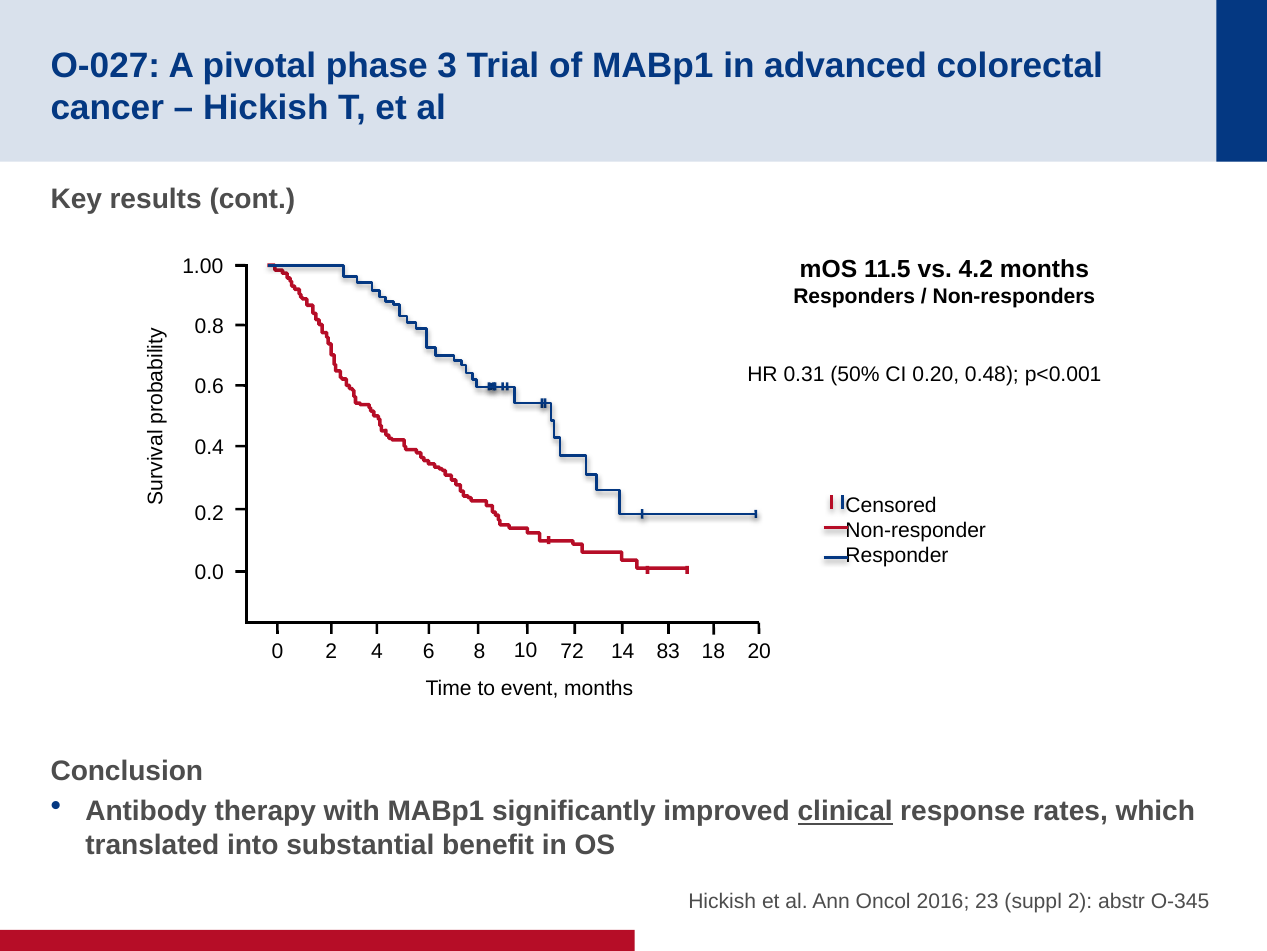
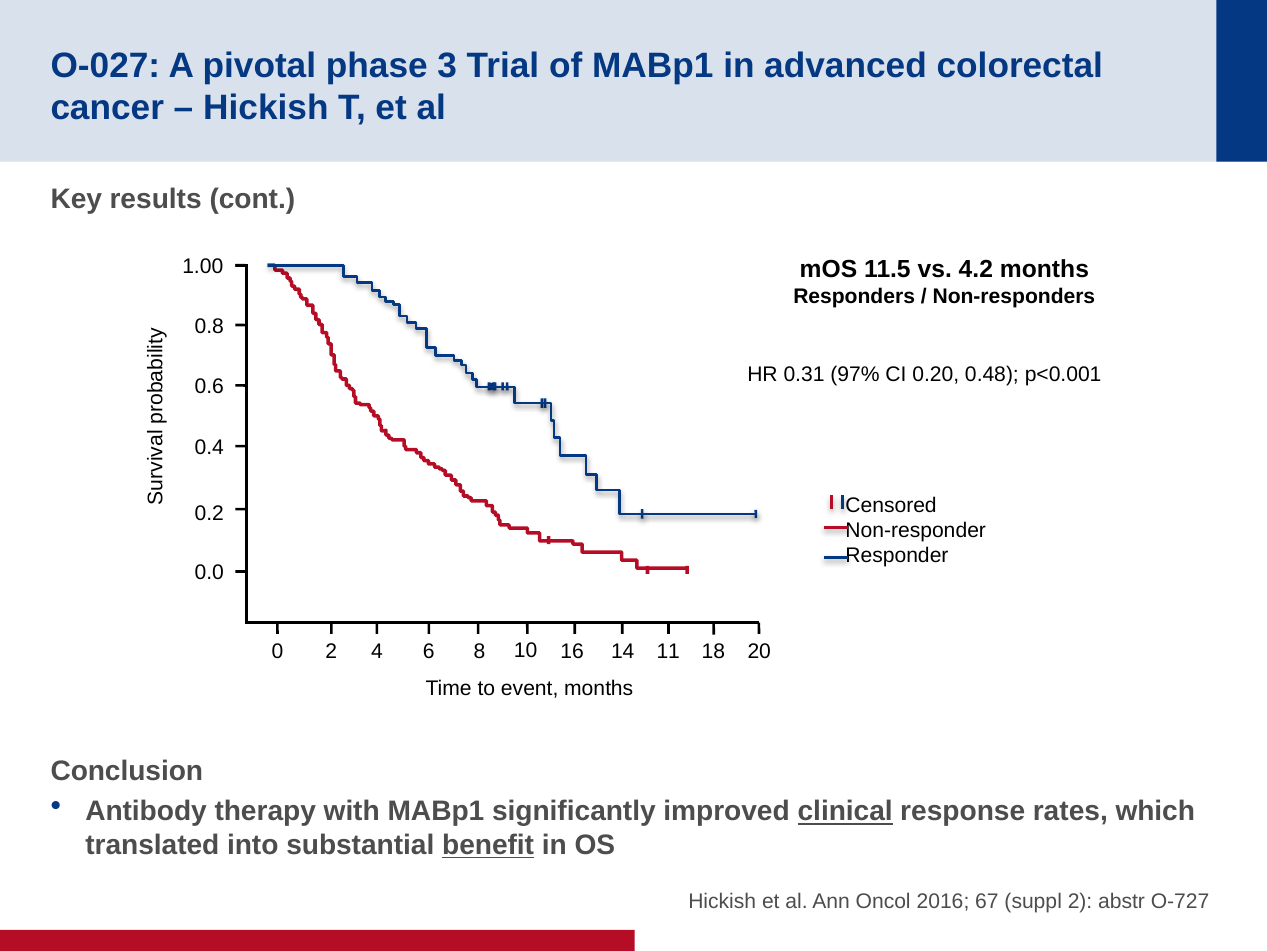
50%: 50% -> 97% (855, 374)
72: 72 -> 16 (572, 651)
83: 83 -> 11 (668, 651)
benefit underline: none -> present (488, 845)
23: 23 -> 67 (987, 901)
O-345: O-345 -> O-727 (1180, 901)
